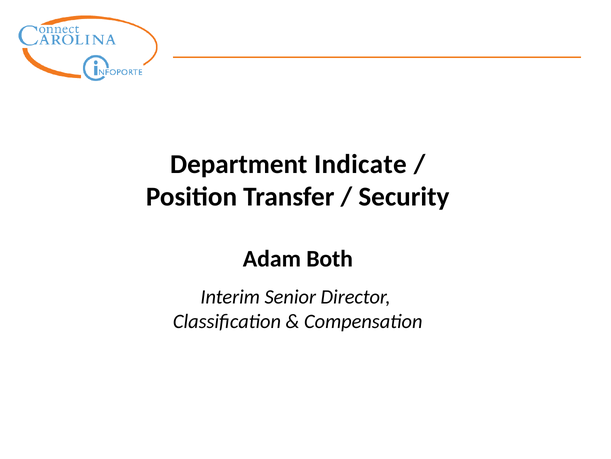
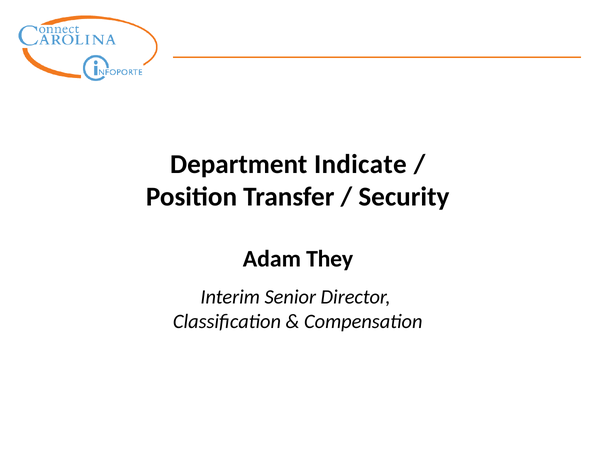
Both: Both -> They (330, 258)
